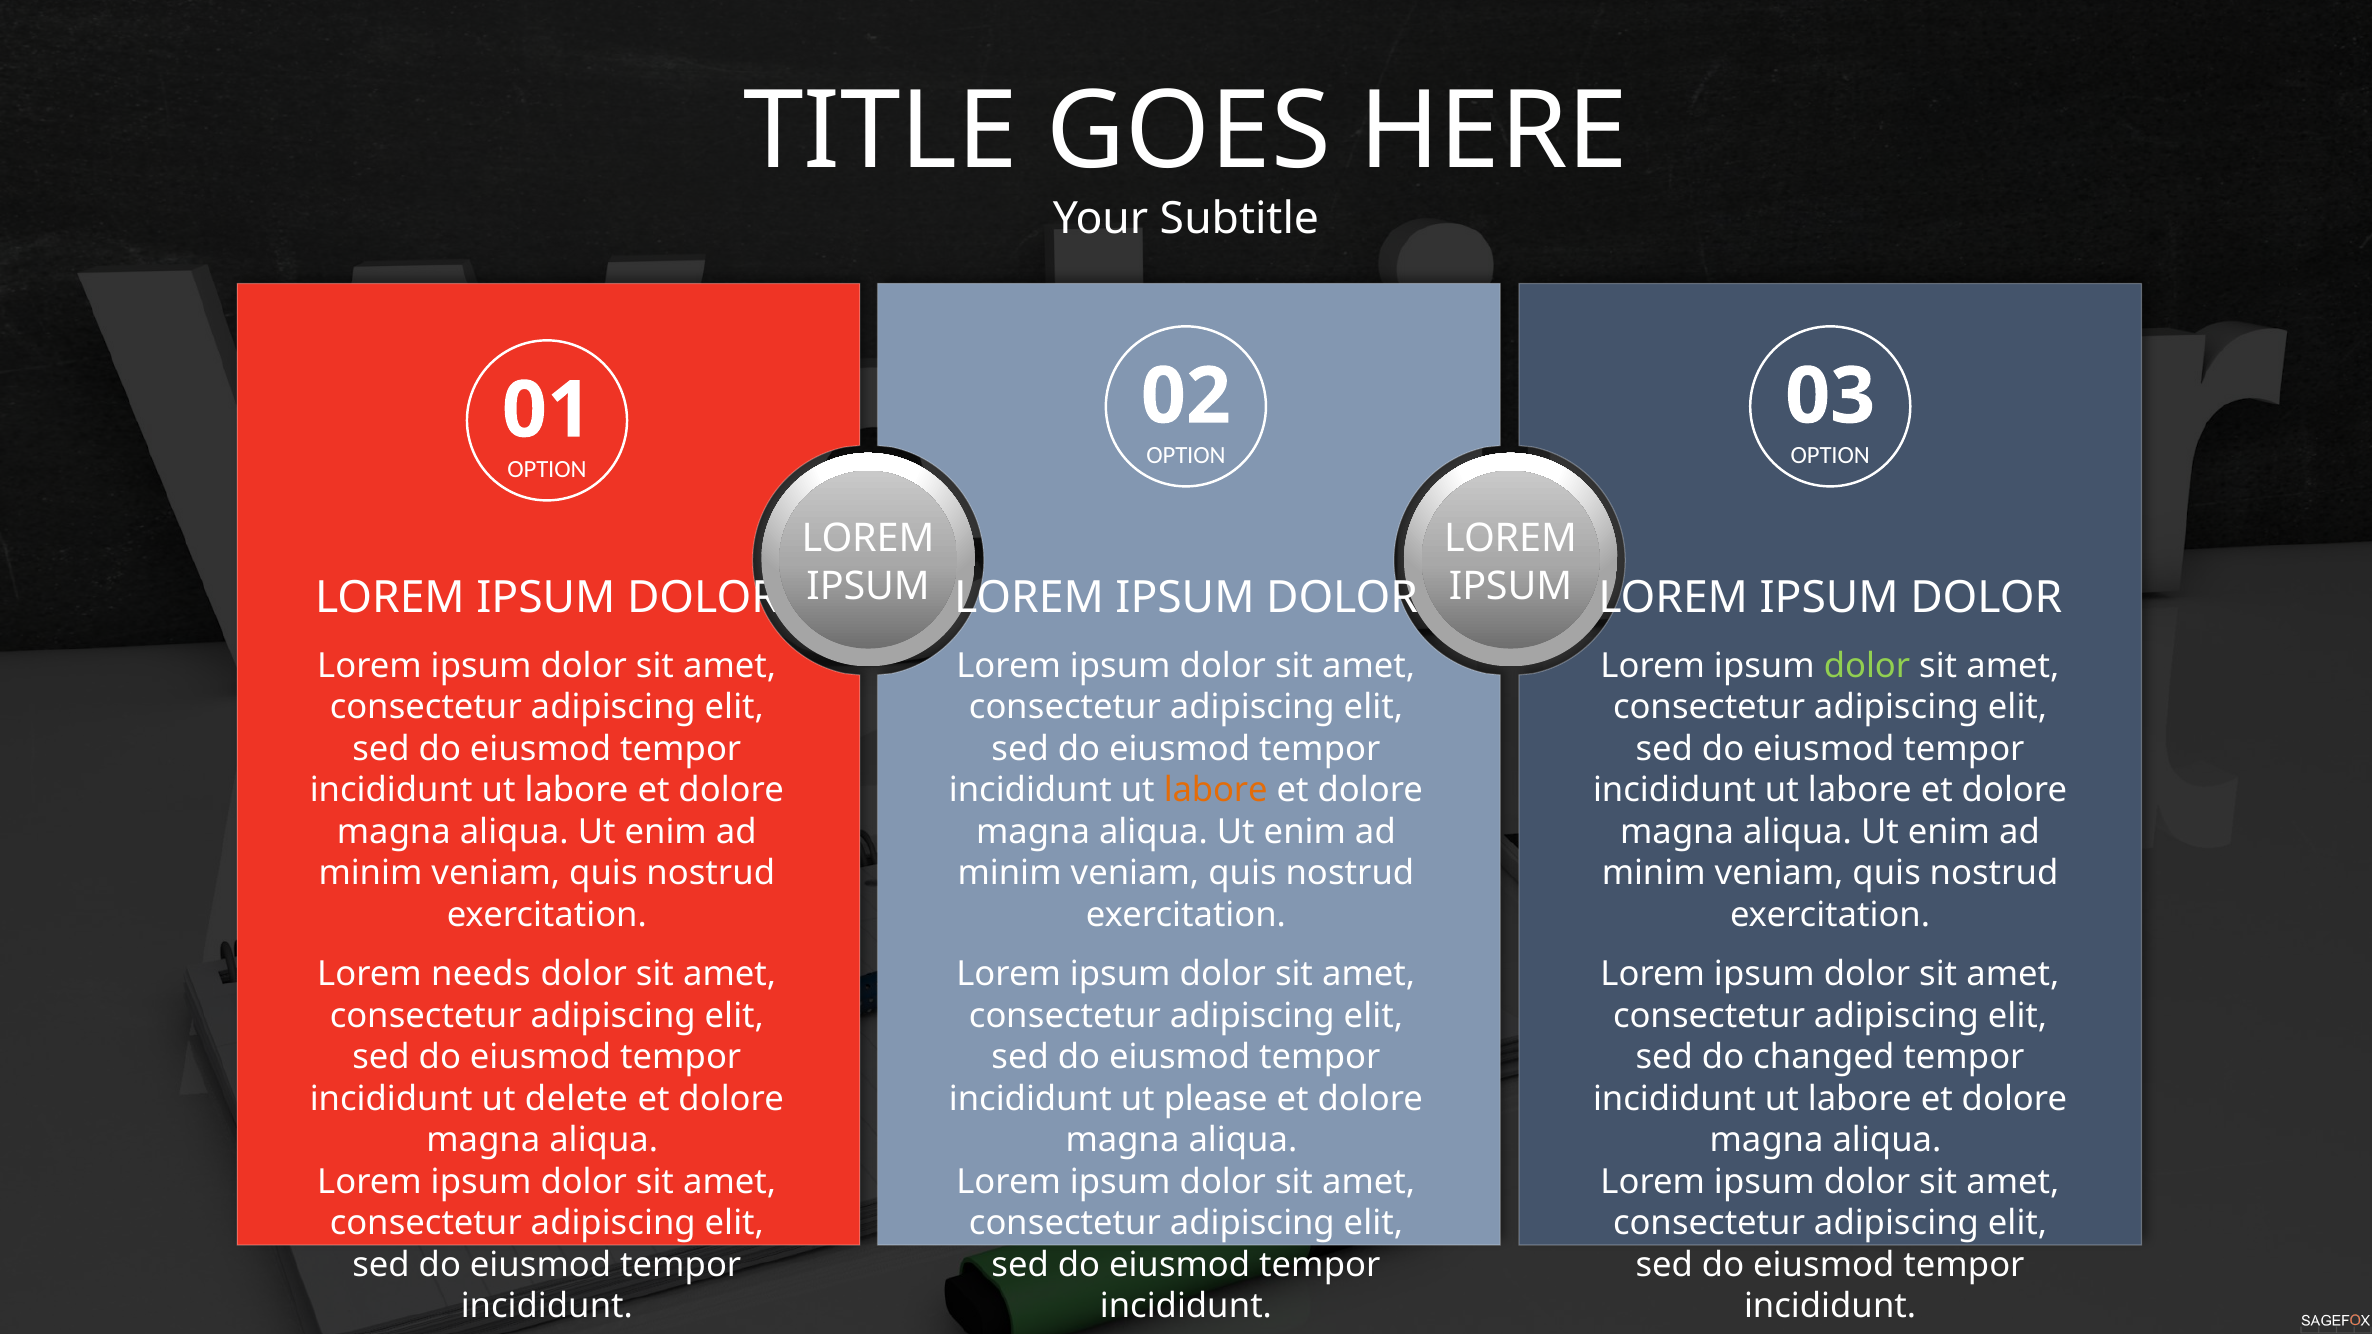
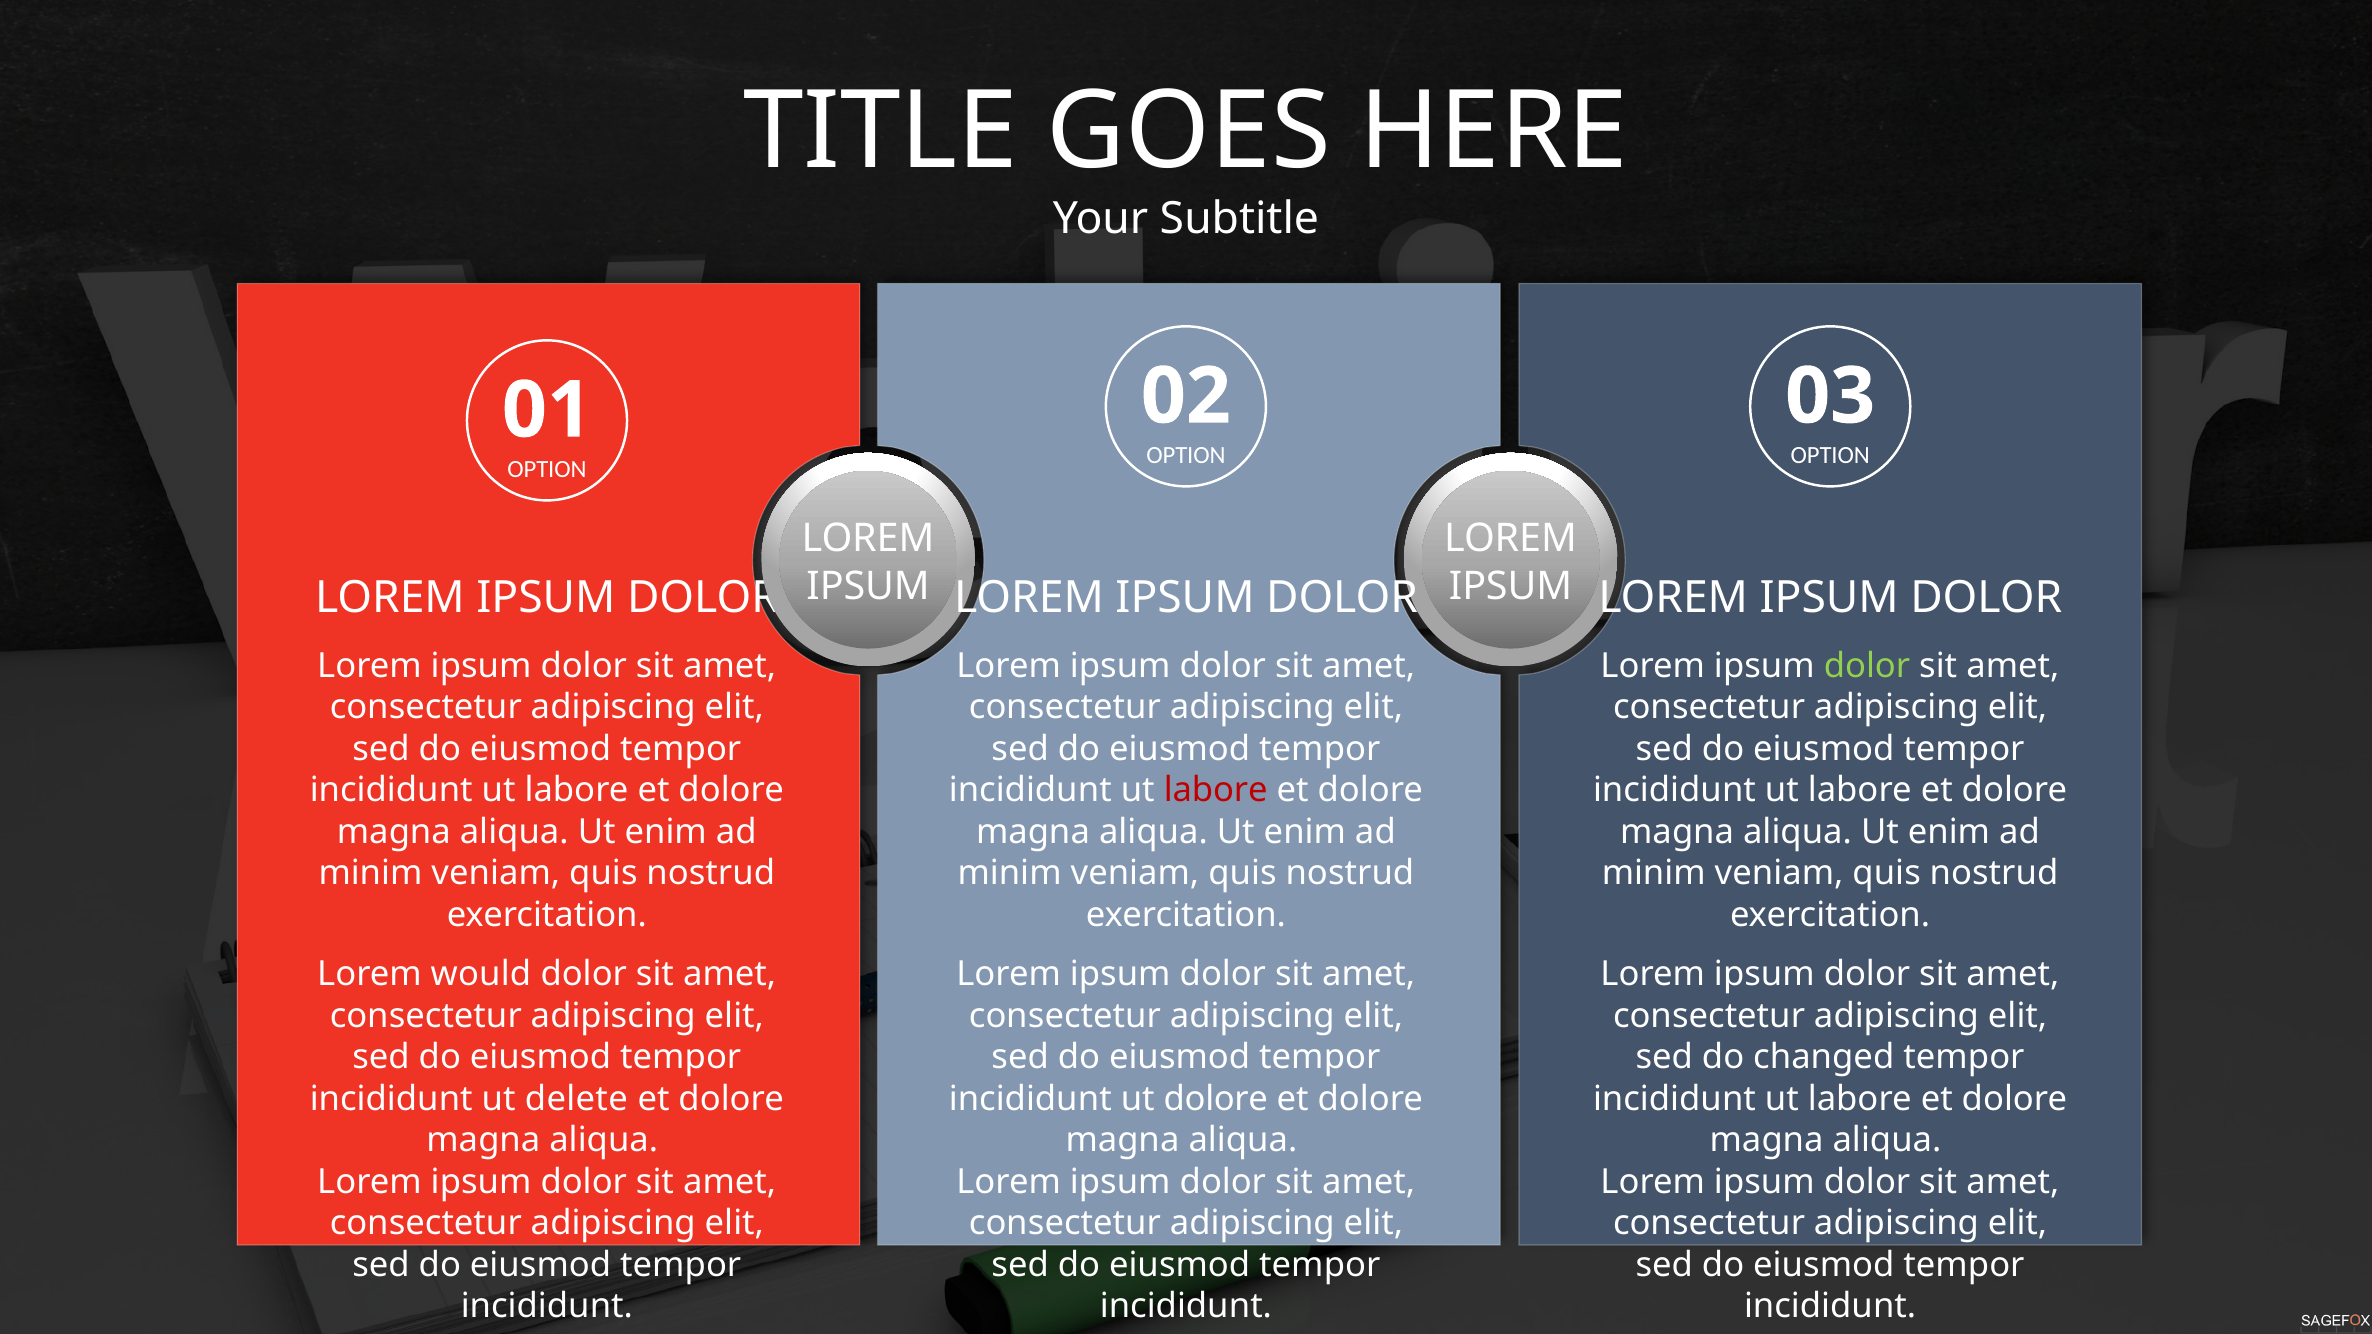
labore colour: orange -> red (1216, 790)
needs: needs -> would (481, 974)
ut please: please -> dolore (1216, 1099)
